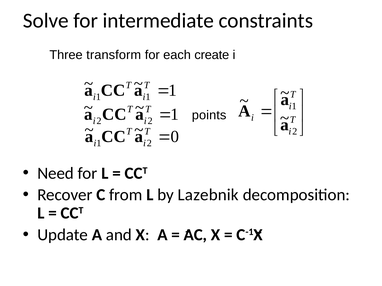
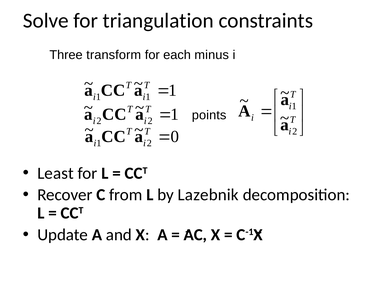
intermediate: intermediate -> triangulation (158, 21)
create: create -> minus (212, 55)
Need: Need -> Least (55, 174)
